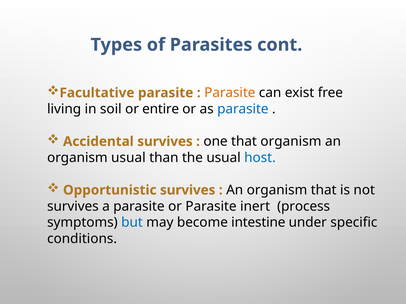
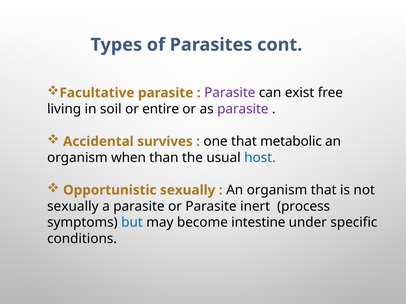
Parasite colour: orange -> purple (230, 93)
parasite colour: blue -> purple (243, 109)
that organism: organism -> metabolic (291, 142)
organism usual: usual -> when (129, 158)
Opportunistic survives: survives -> sexually (188, 190)
survives: survives -> sexually (73, 207)
